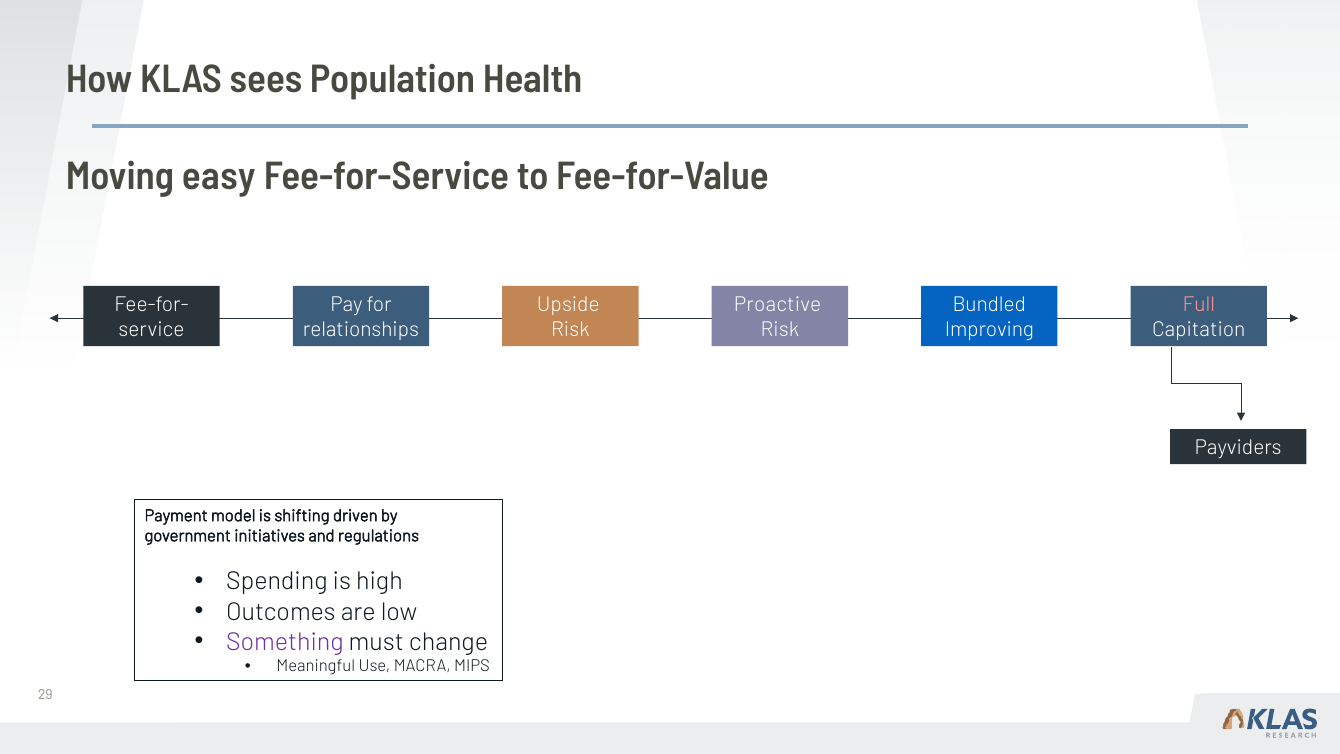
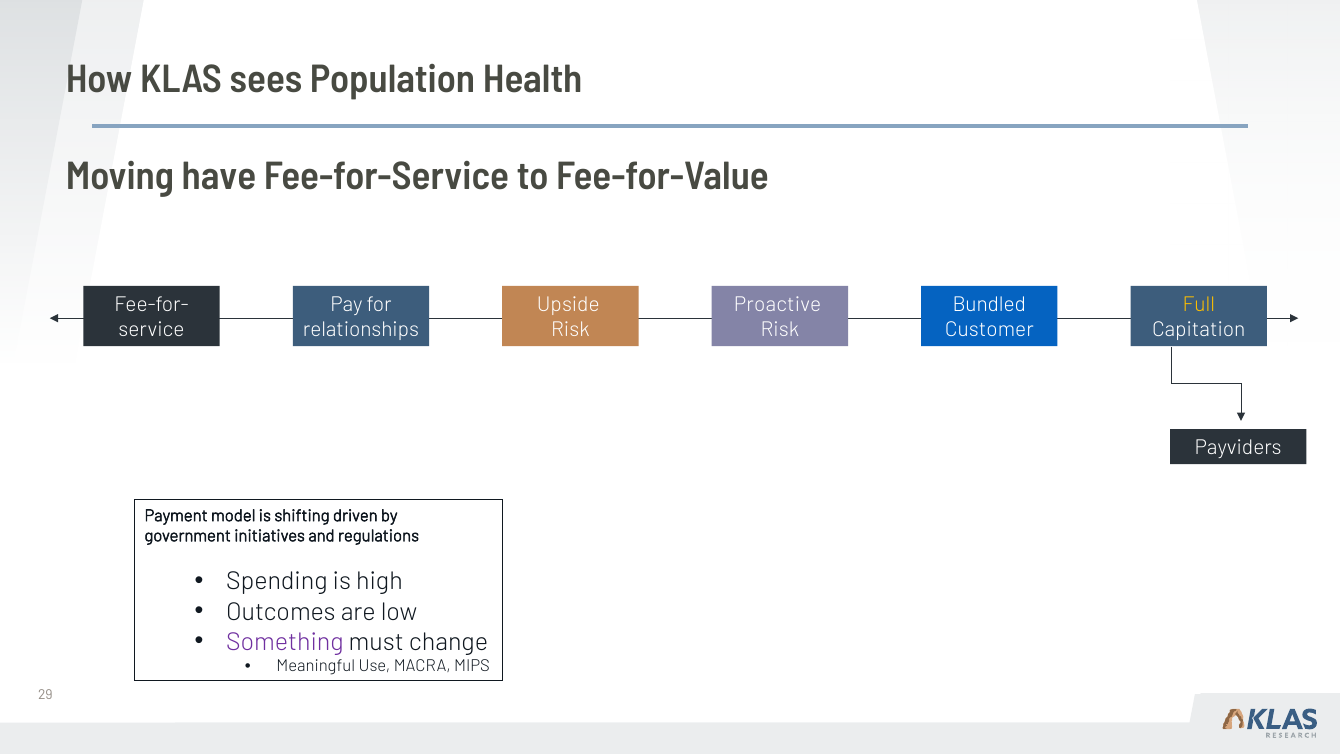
easy: easy -> have (219, 177)
Full colour: pink -> yellow (1199, 305)
Improving: Improving -> Customer (989, 330)
